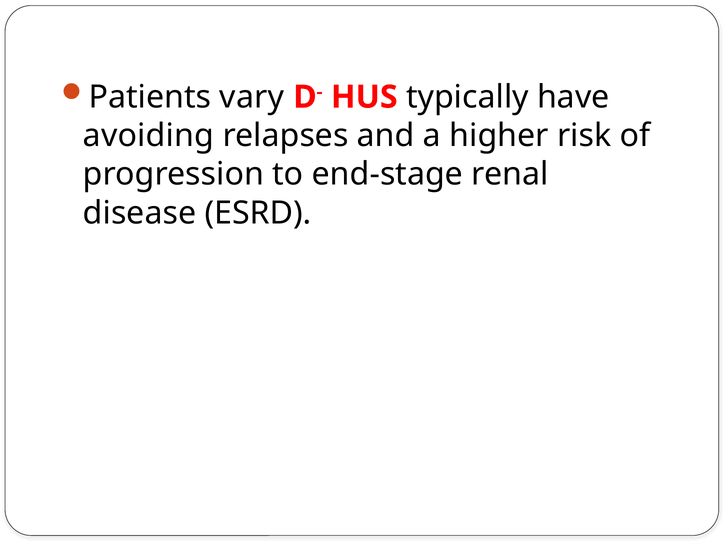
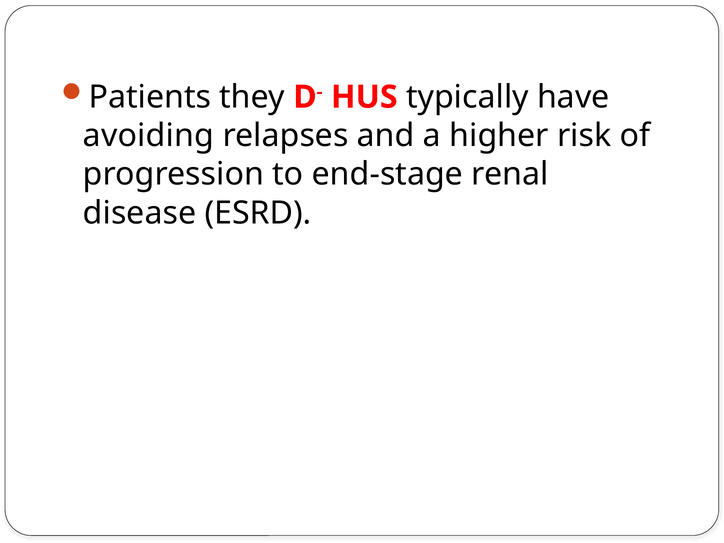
vary: vary -> they (252, 97)
